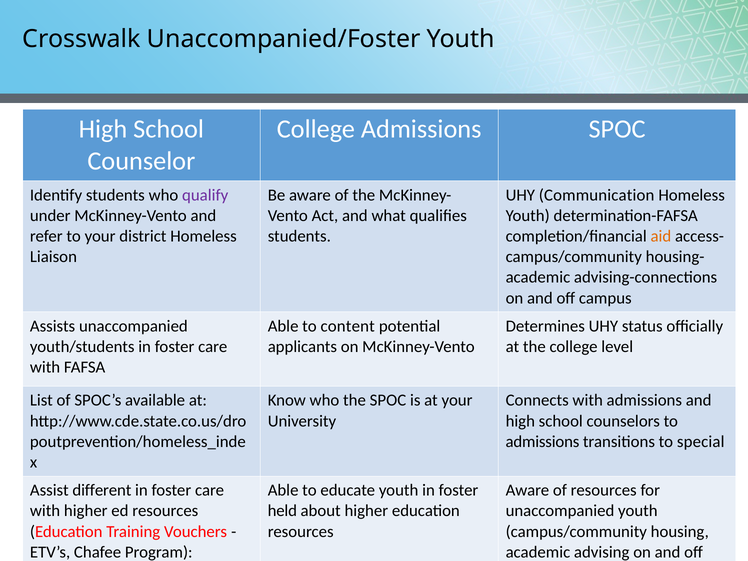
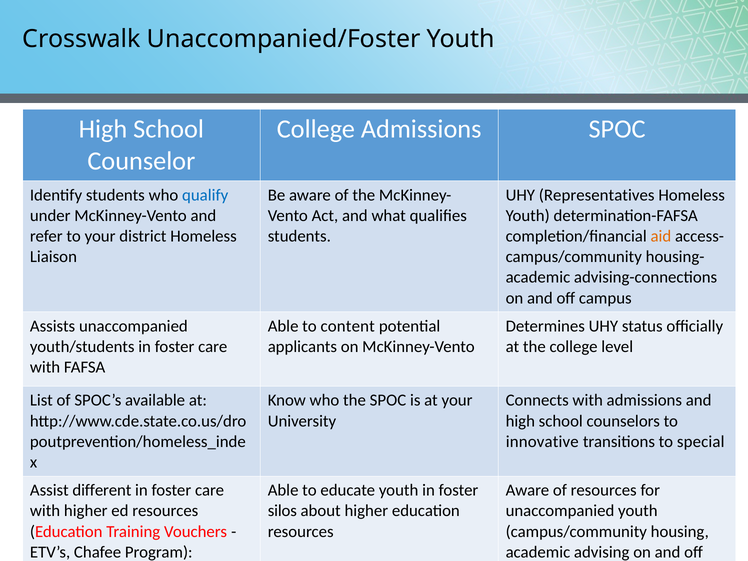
qualify colour: purple -> blue (205, 195)
Communication: Communication -> Representatives (597, 195)
admissions: admissions -> innovative (542, 442)
held: held -> silos (282, 511)
